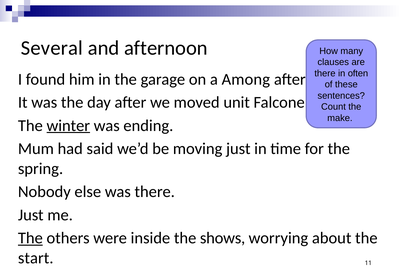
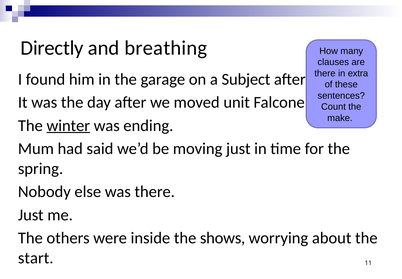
Several: Several -> Directly (52, 48)
and afternoon: afternoon -> breathing (166, 48)
often: often -> extra (358, 73)
Among: Among -> Subject (246, 79)
The underline: present -> none (30, 237)
